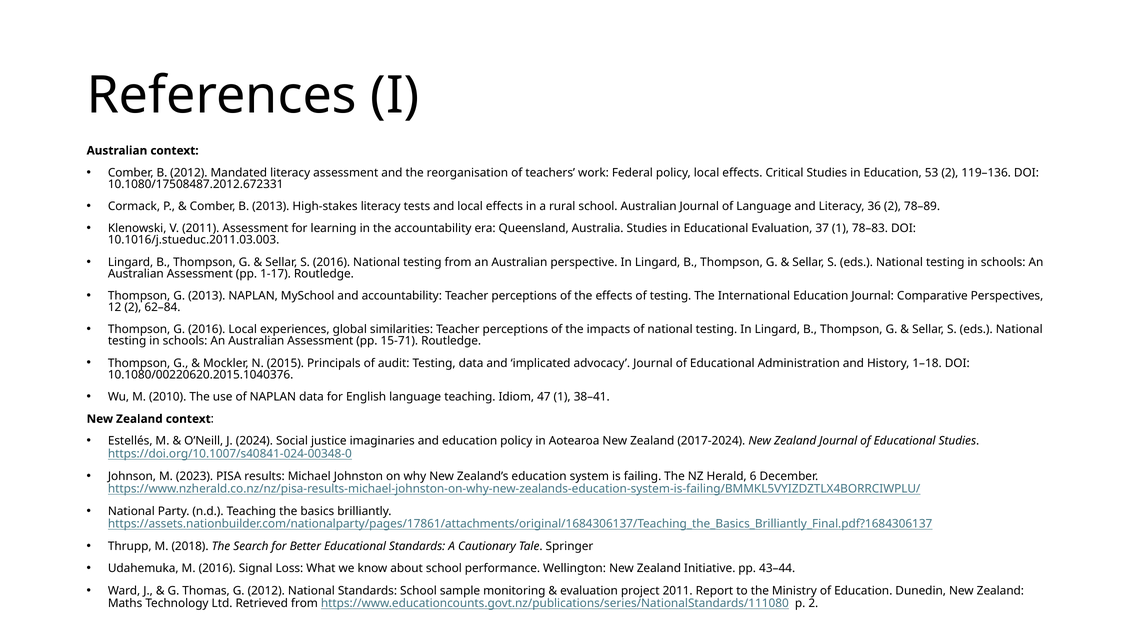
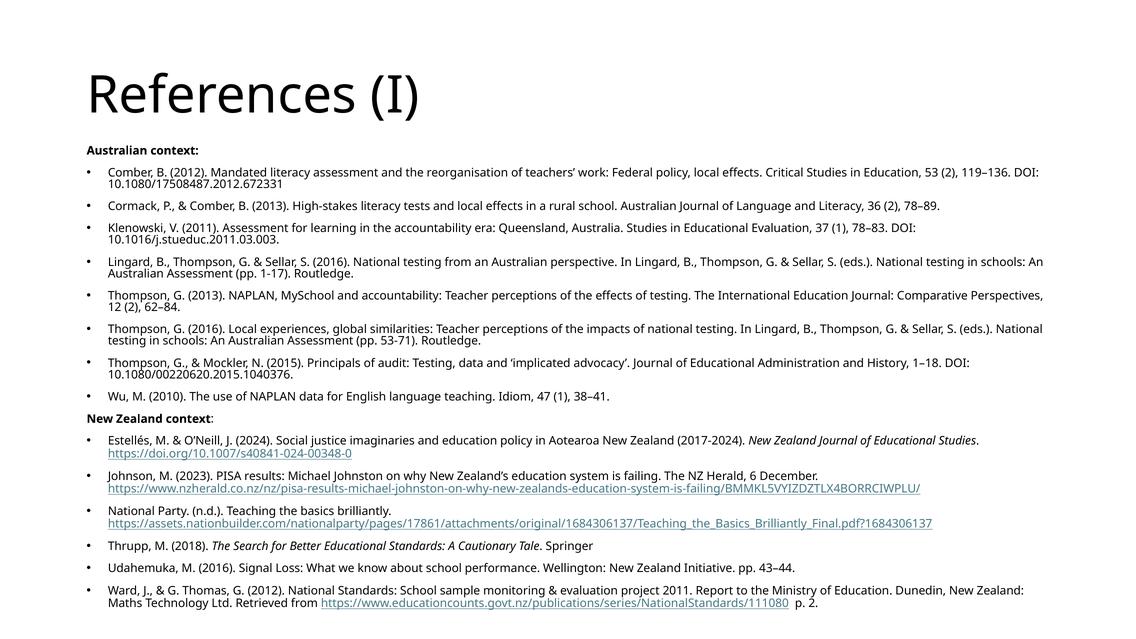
15-71: 15-71 -> 53-71 (399, 341)
